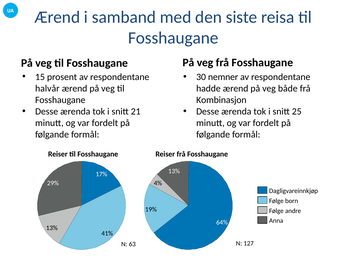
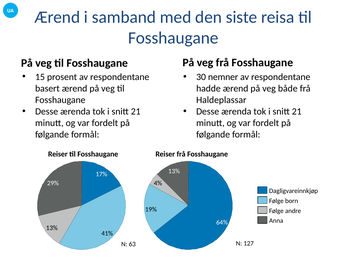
halvår: halvår -> basert (47, 88)
Kombinasjon: Kombinasjon -> Haldeplassar (221, 100)
25: 25 -> 21 (297, 111)
